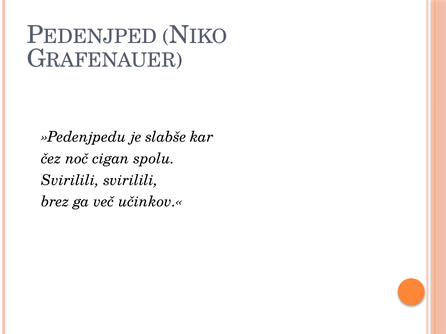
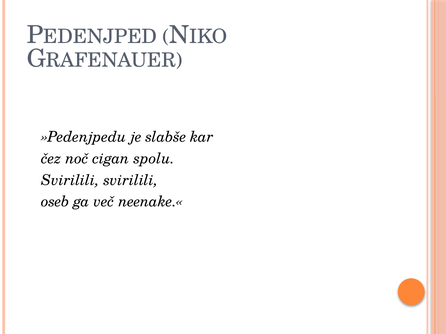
brez: brez -> oseb (55, 202)
učinkov.«: učinkov.« -> neenake.« (151, 202)
